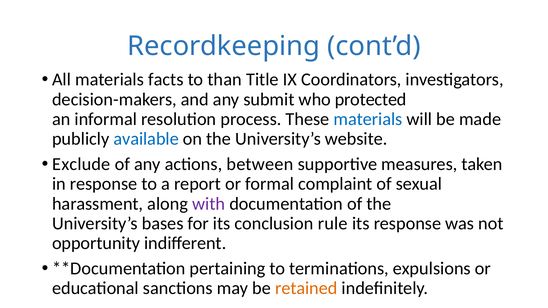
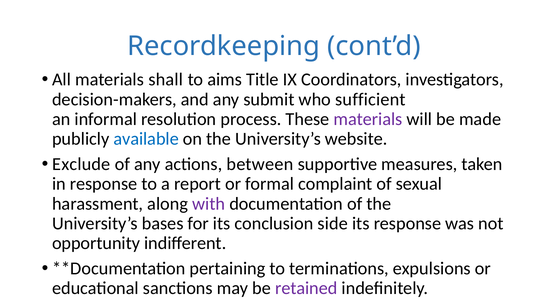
facts: facts -> shall (166, 80)
than: than -> aims (225, 80)
protected: protected -> sufficient (370, 99)
materials colour: blue -> purple (368, 119)
rule: rule -> side (333, 224)
retained colour: orange -> purple (306, 288)
